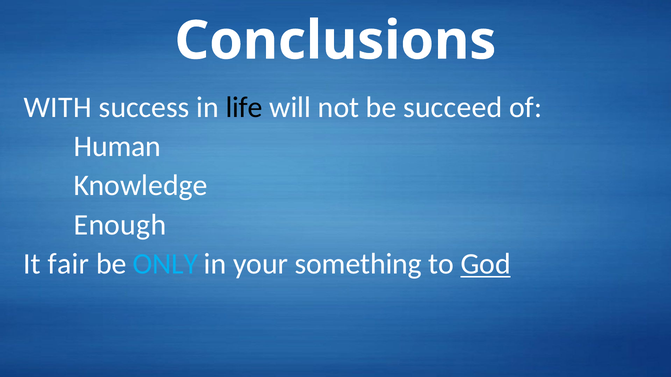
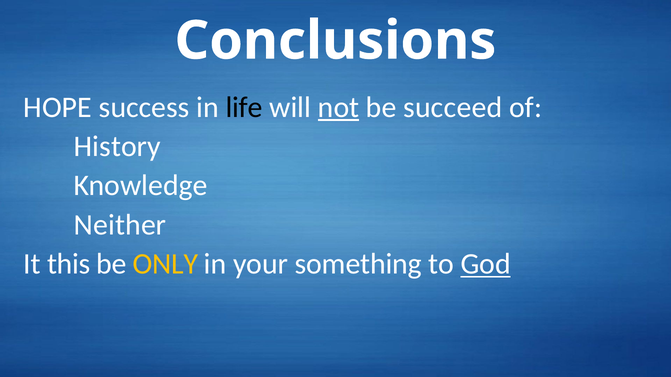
WITH: WITH -> HOPE (58, 107)
not underline: none -> present (339, 107)
Human: Human -> History (117, 147)
Enough: Enough -> Neither (120, 225)
fair: fair -> this (69, 264)
ONLY colour: light blue -> yellow (166, 264)
